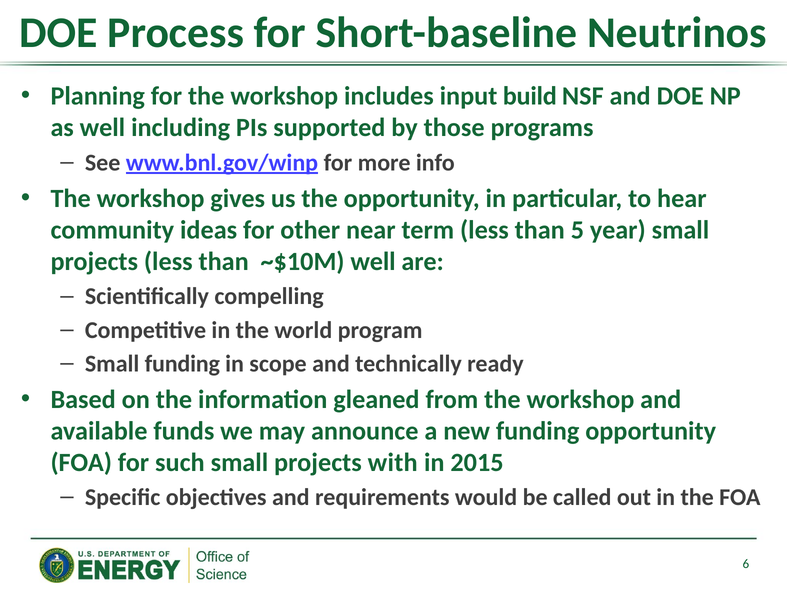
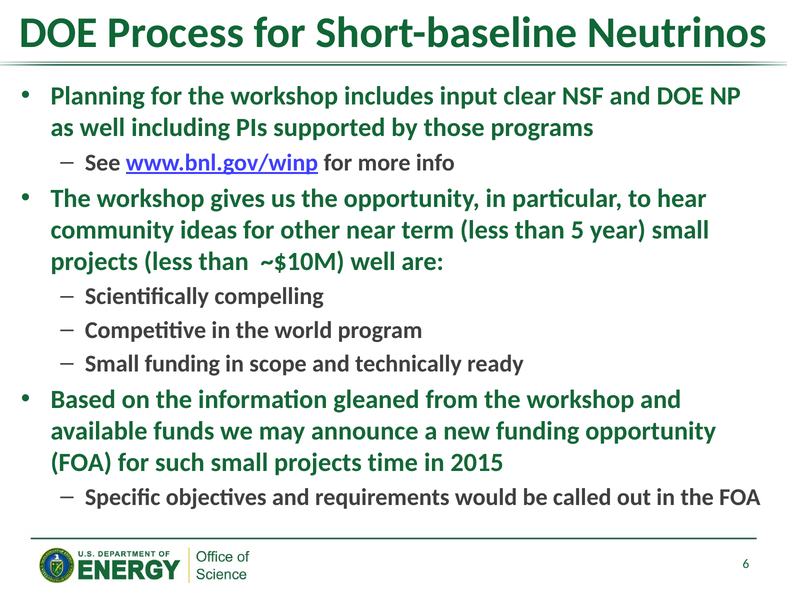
build: build -> clear (530, 96)
with: with -> time (393, 462)
